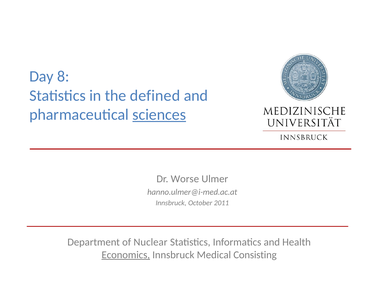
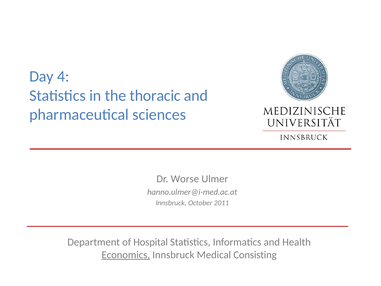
8: 8 -> 4 (63, 76)
defined: defined -> thoracic (155, 95)
sciences underline: present -> none (159, 114)
Nuclear: Nuclear -> Hospital (151, 242)
